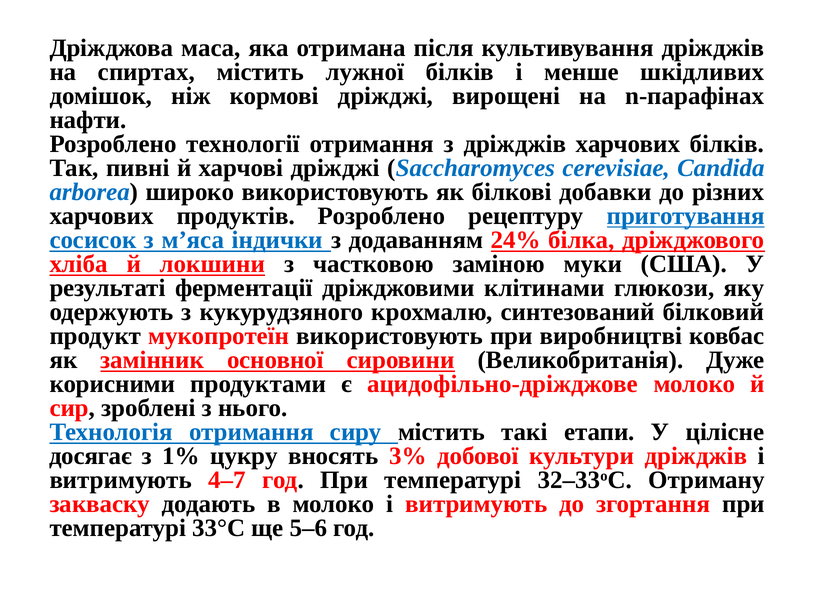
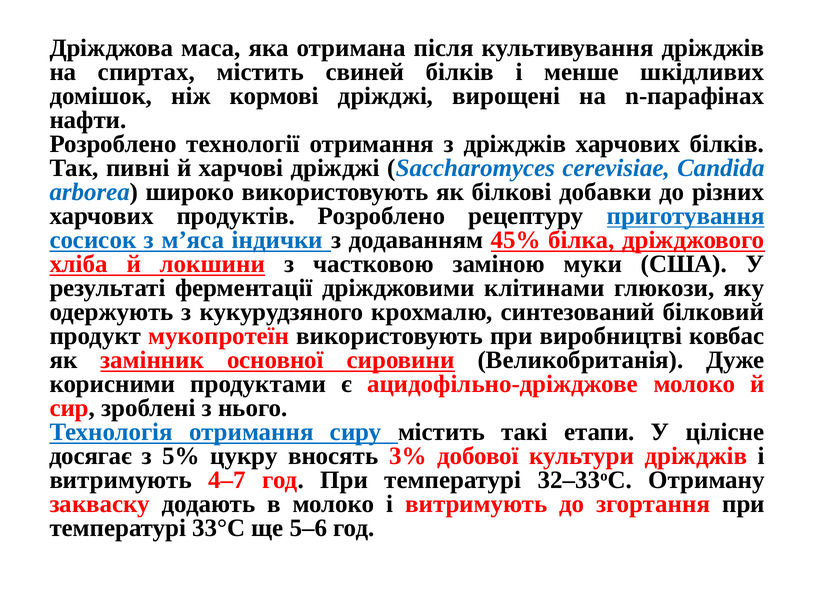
лужної: лужної -> свиней (365, 72)
24%: 24% -> 45% (516, 240)
1%: 1% -> 5% (181, 456)
